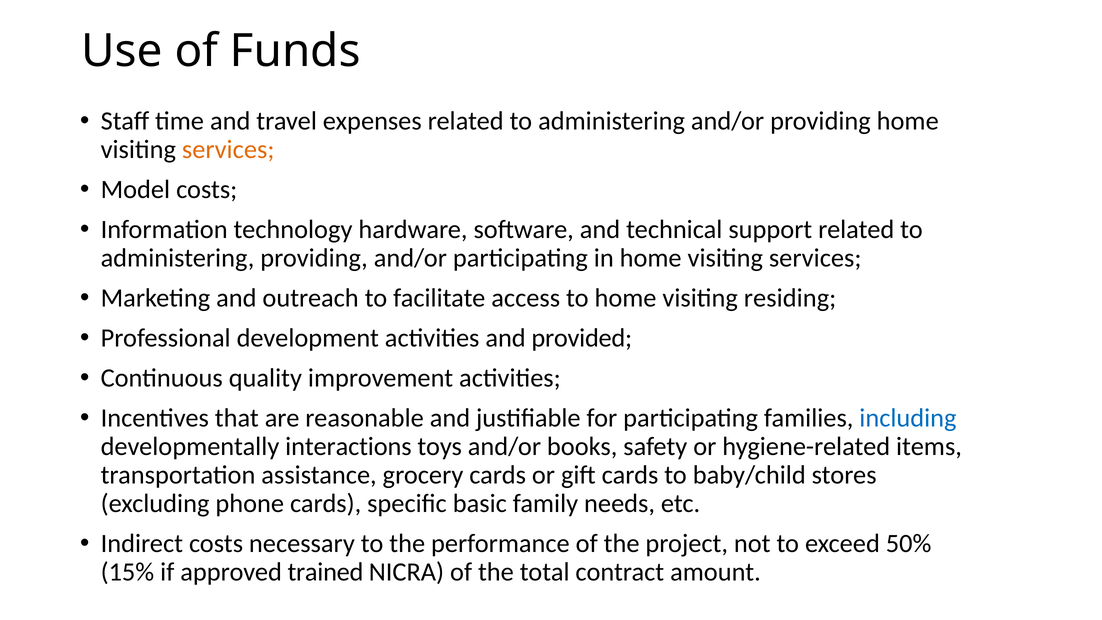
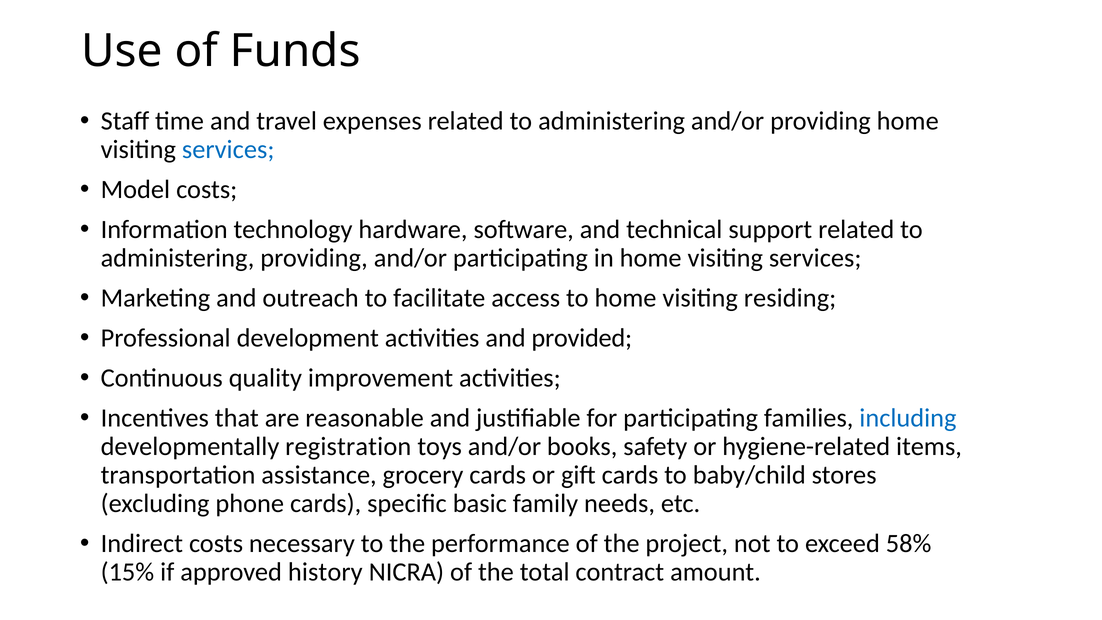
services colour: orange -> blue (228, 150)
interactions: interactions -> registration (348, 447)
50%: 50% -> 58% (909, 544)
trained: trained -> history (325, 572)
